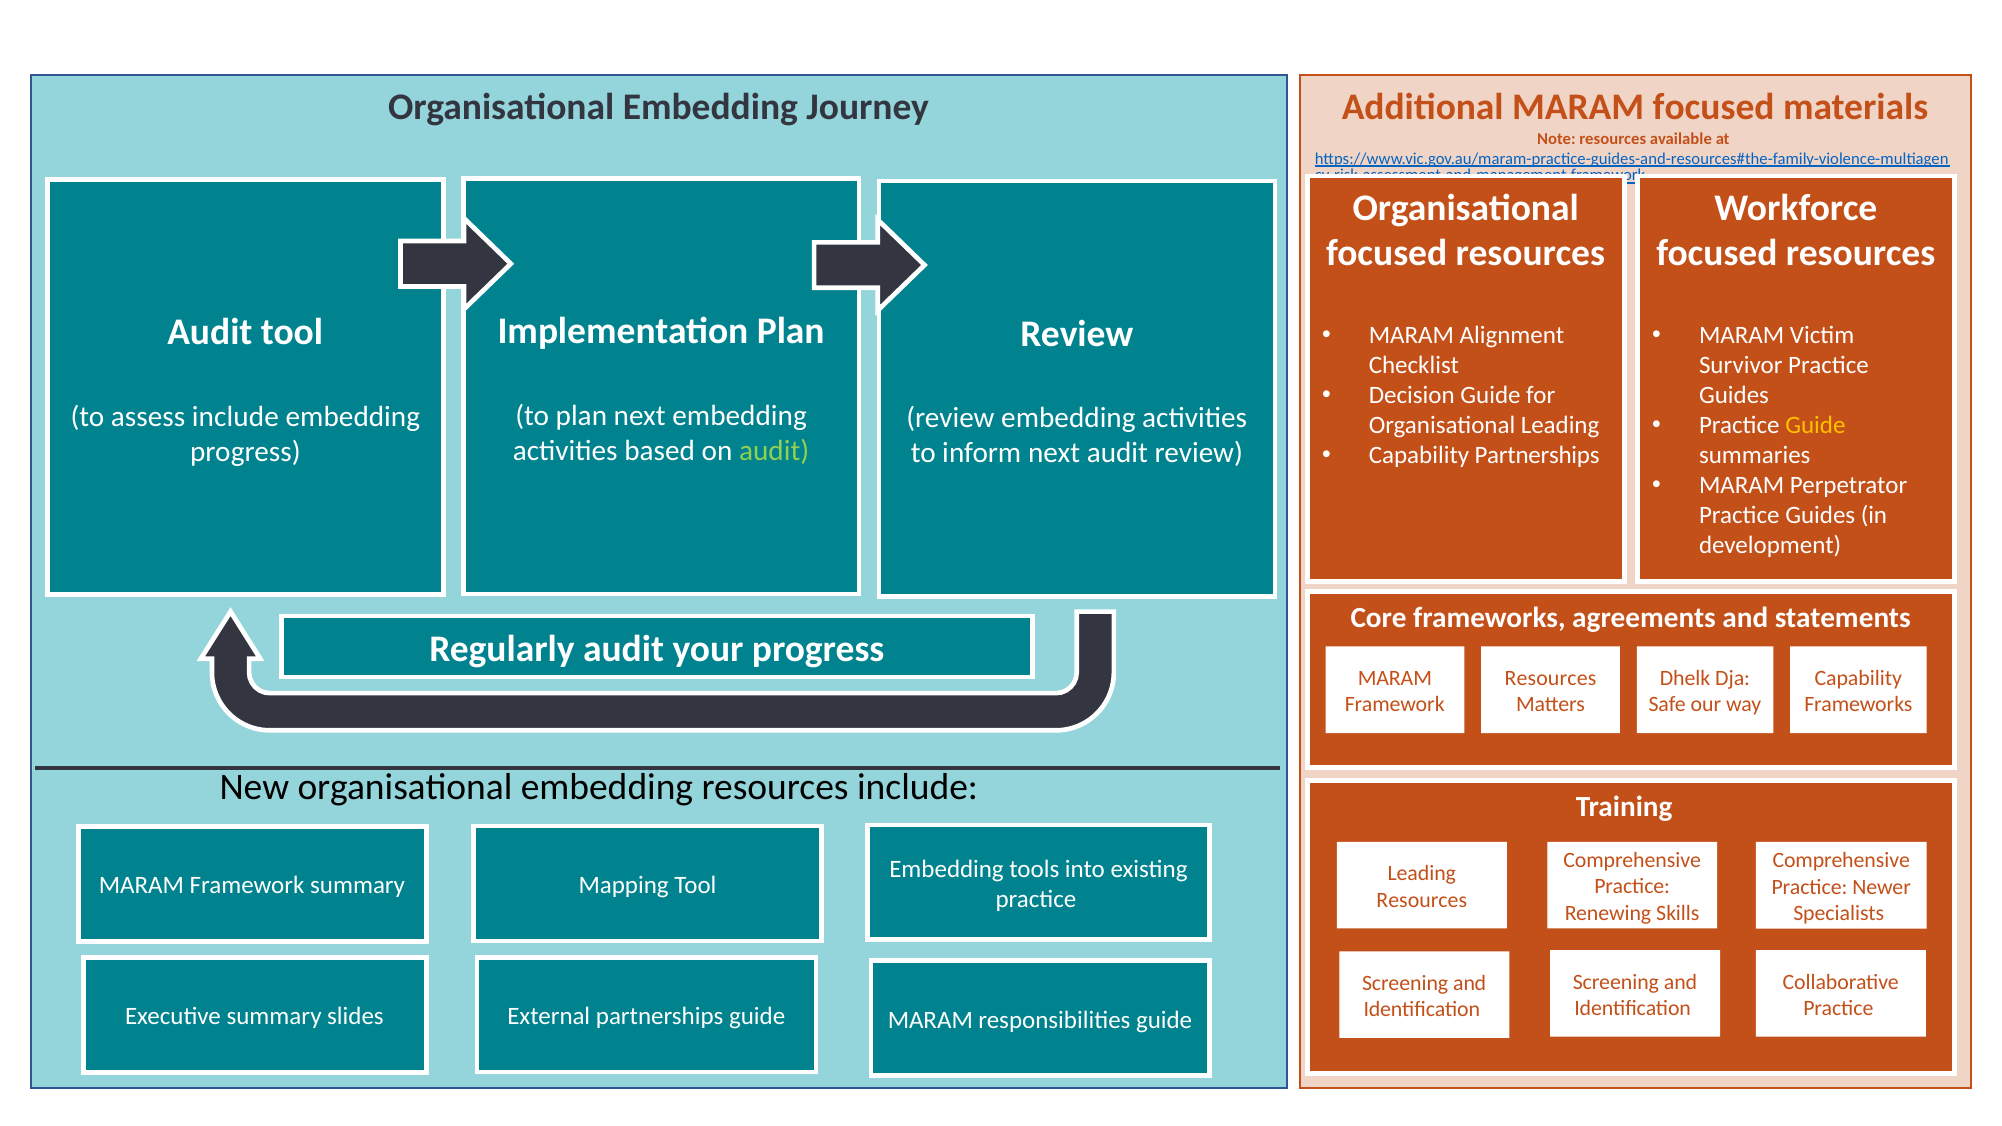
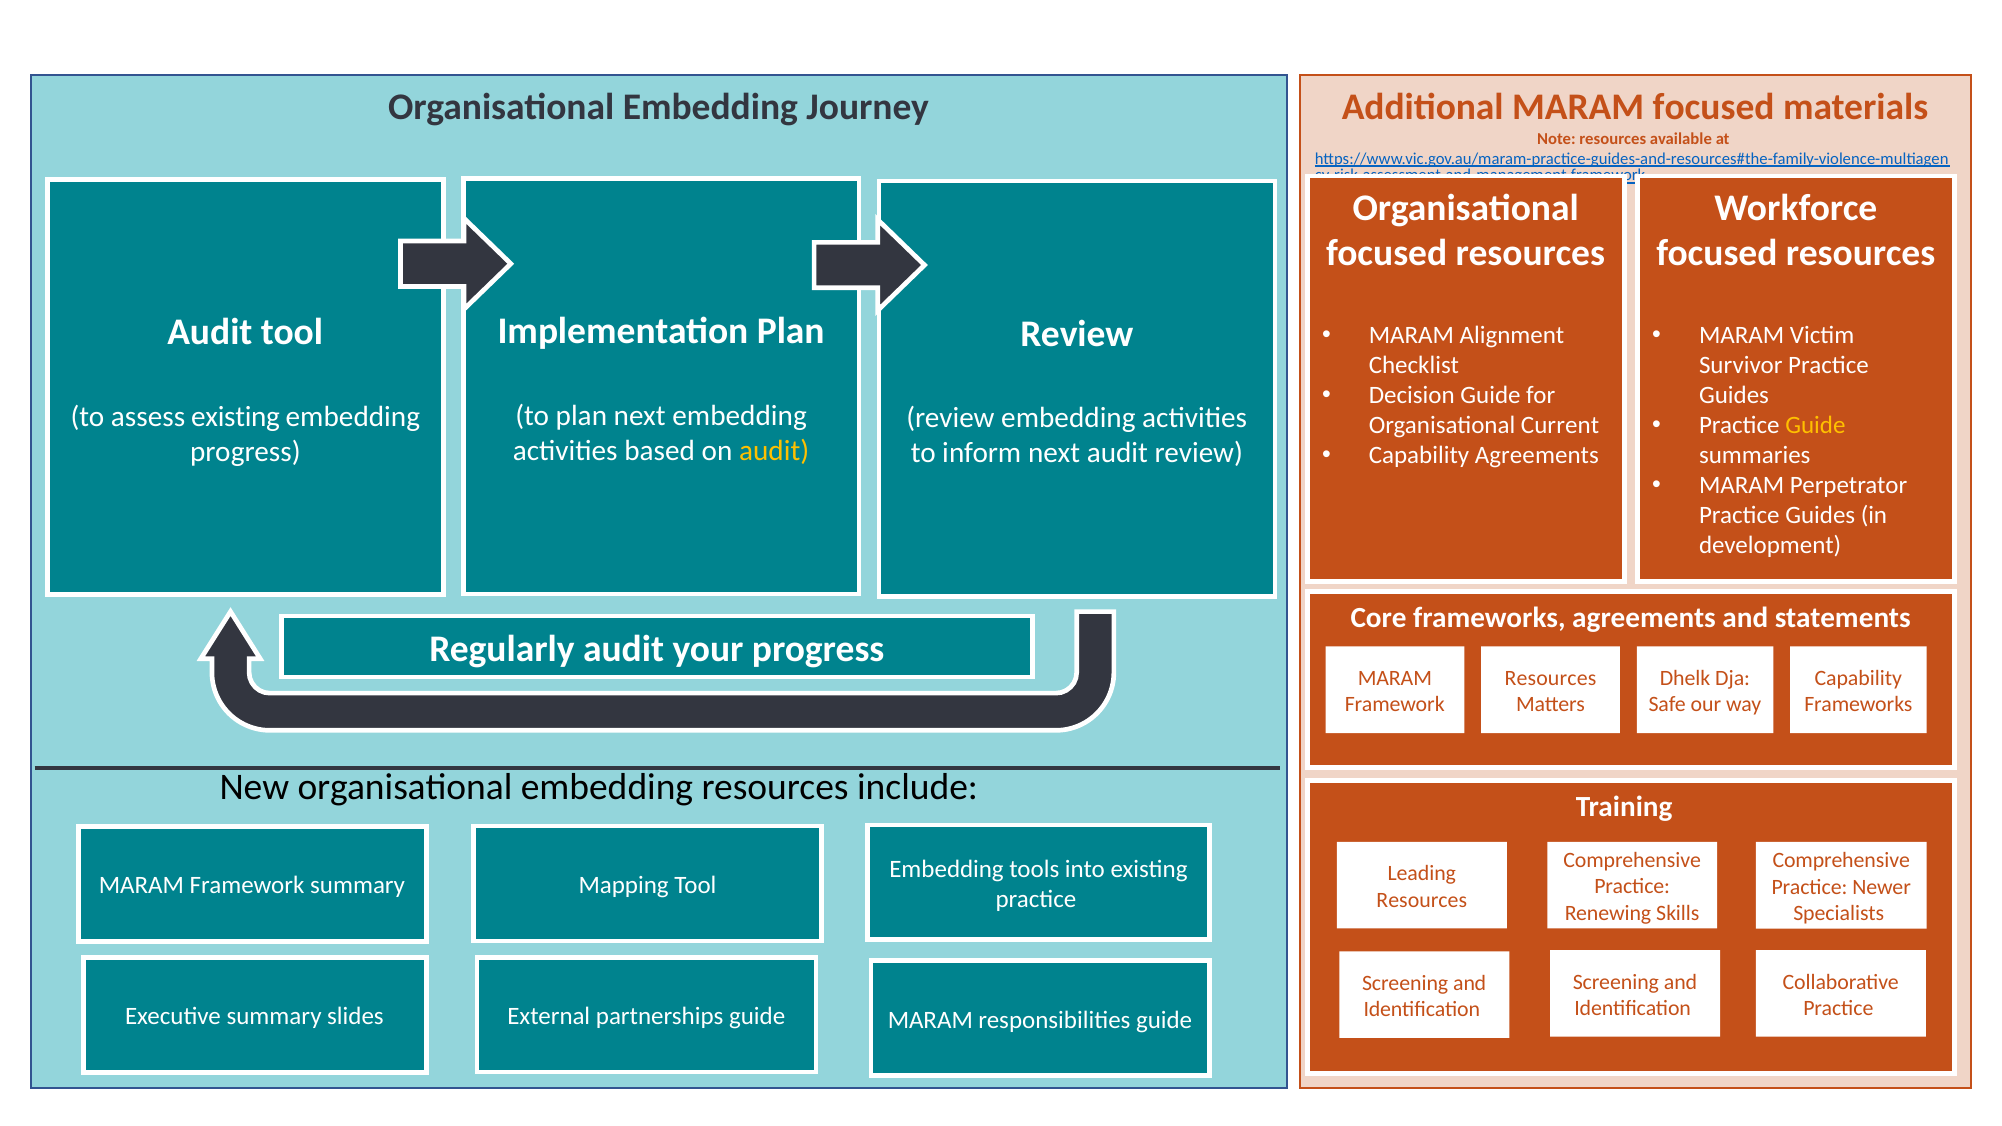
assess include: include -> existing (236, 417)
Organisational Leading: Leading -> Current (1560, 425)
audit colour: light green -> yellow (774, 451)
Capability Partnerships: Partnerships -> Agreements (1537, 455)
